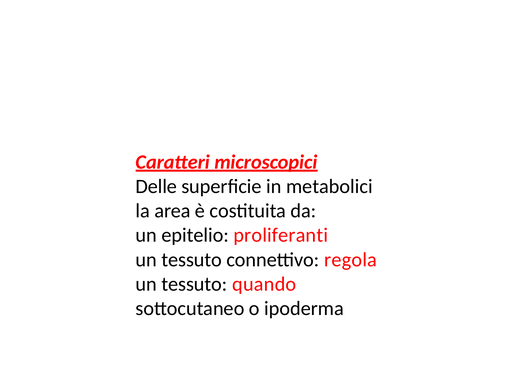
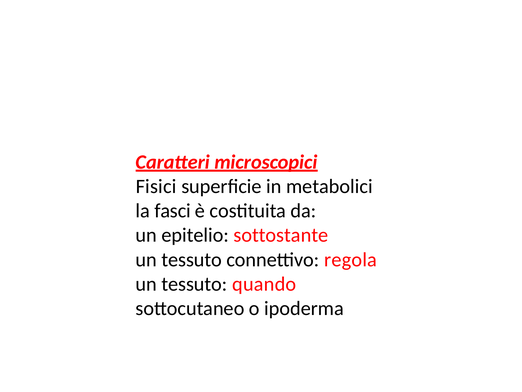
Delle: Delle -> Fisici (156, 186)
area: area -> fasci (173, 211)
proliferanti: proliferanti -> sottostante (281, 235)
